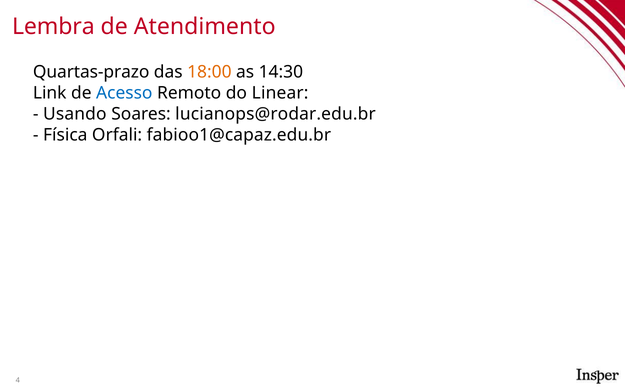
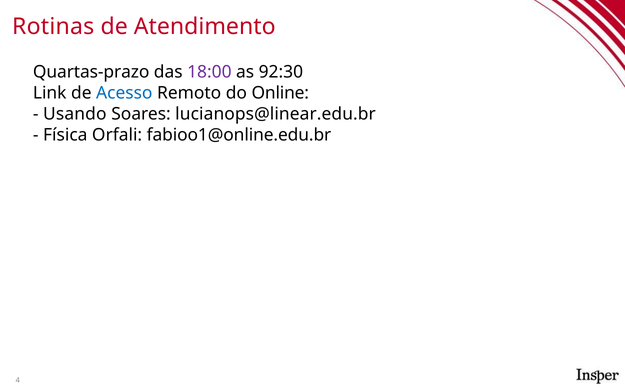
Lembra: Lembra -> Rotinas (53, 26)
18:00 colour: orange -> purple (209, 72)
14:30: 14:30 -> 92:30 (281, 72)
Linear: Linear -> Online (280, 93)
lucianops@rodar.edu.br: lucianops@rodar.edu.br -> lucianops@linear.edu.br (276, 114)
fabioo1@capaz.edu.br: fabioo1@capaz.edu.br -> fabioo1@online.edu.br (239, 135)
